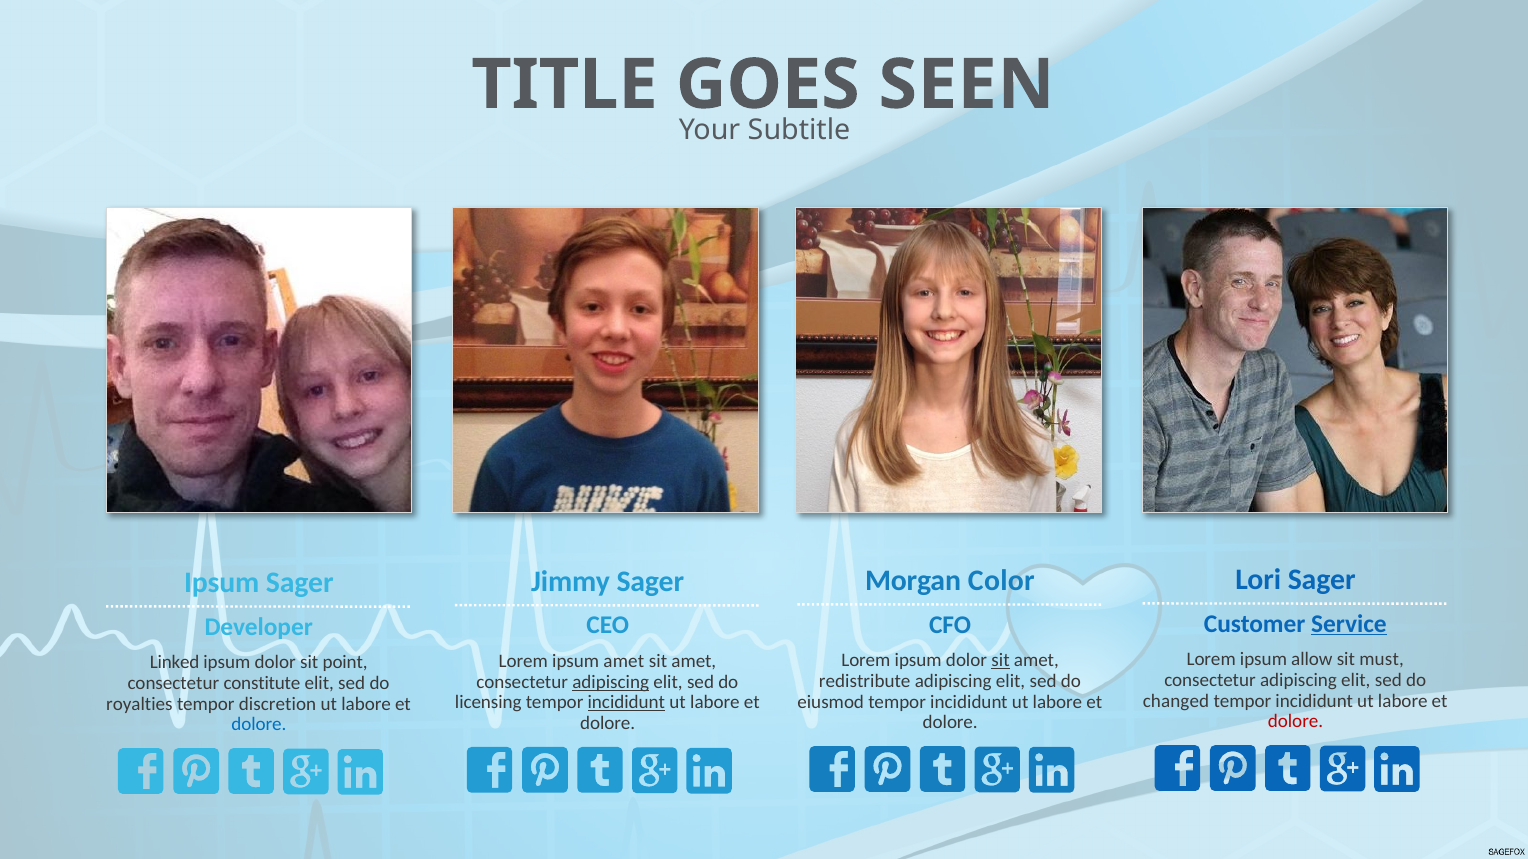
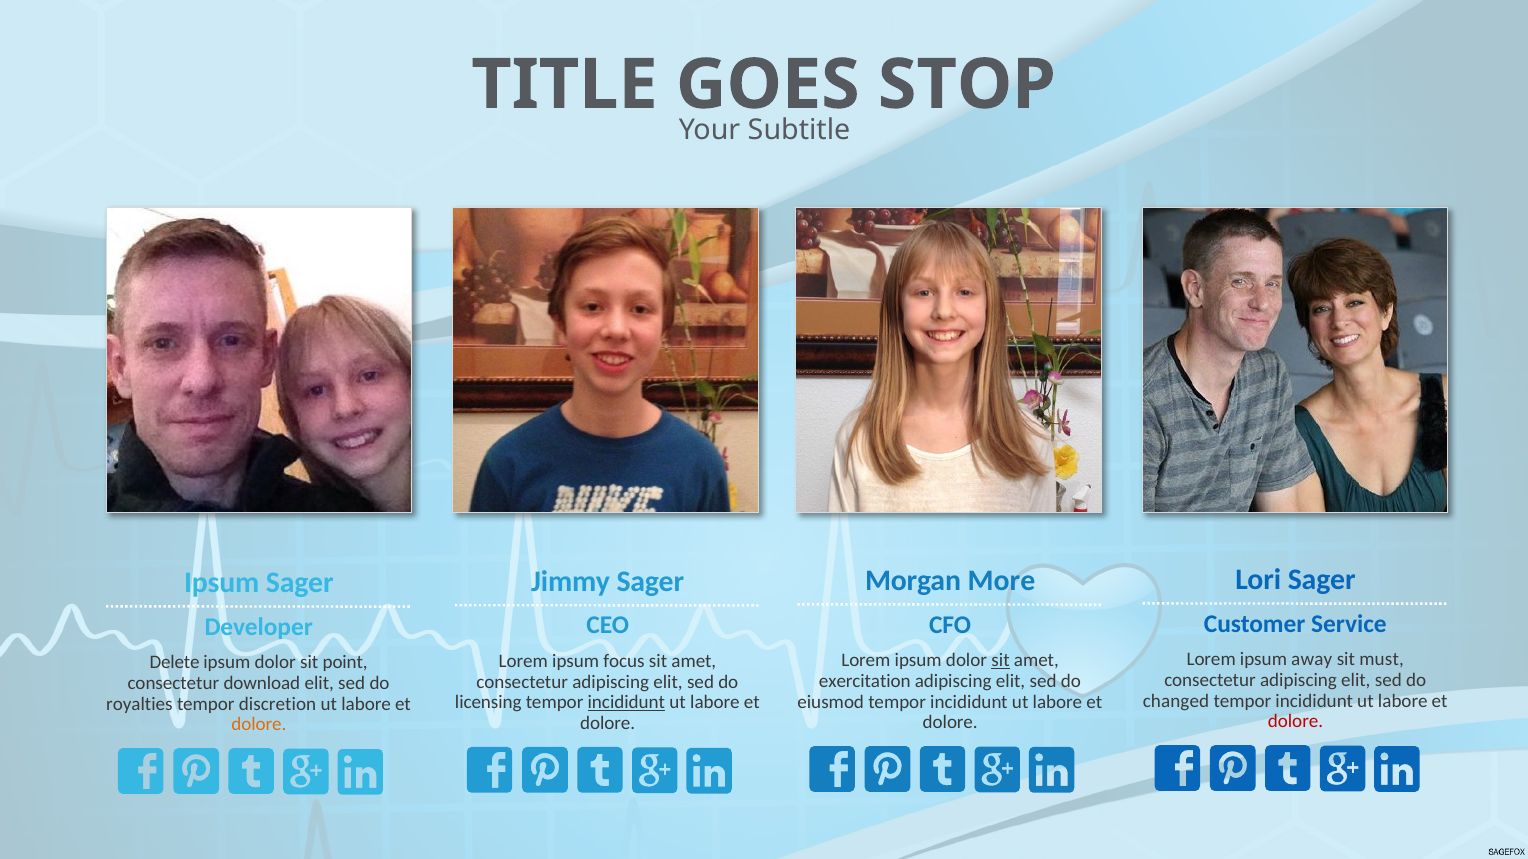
SEEN: SEEN -> STOP (967, 85)
Color: Color -> More (1001, 581)
Service underline: present -> none (1349, 624)
allow: allow -> away (1312, 660)
ipsum amet: amet -> focus (624, 662)
Linked: Linked -> Delete (175, 663)
redistribute: redistribute -> exercitation (865, 682)
adipiscing underline: present -> none (611, 682)
constitute: constitute -> download (262, 684)
dolore colour: blue -> orange (259, 725)
